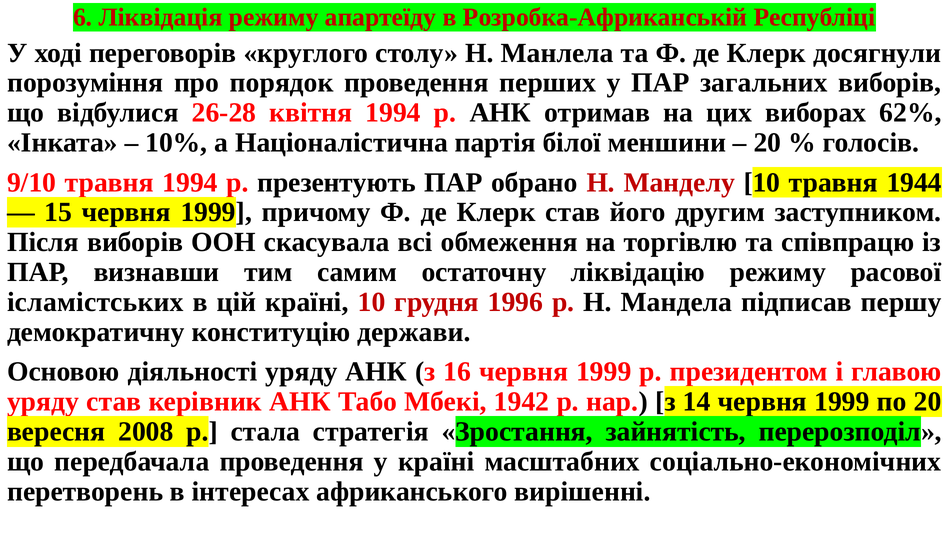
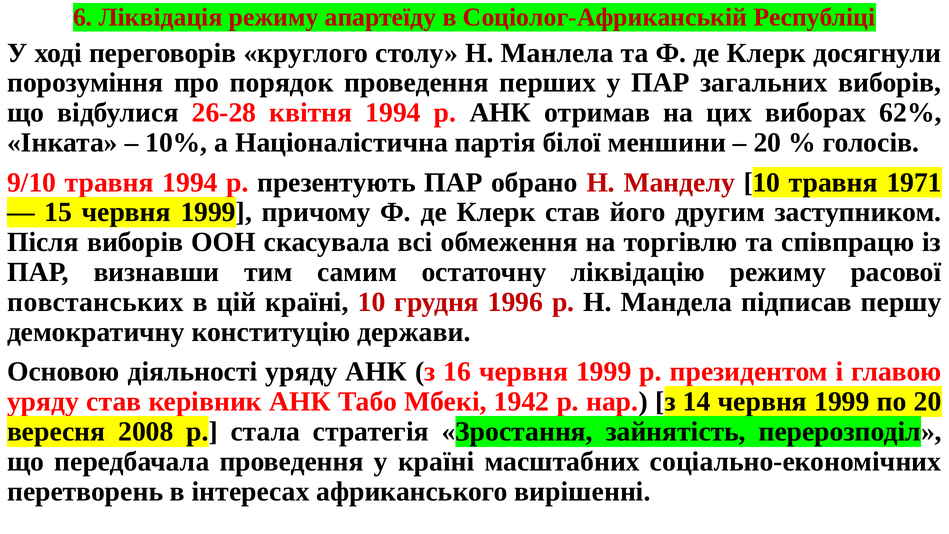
Розробка-Африканській: Розробка-Африканській -> Соціолог-Африканській (605, 17)
1944: 1944 -> 1971 (914, 182)
ісламістських: ісламістських -> повстанських (95, 302)
